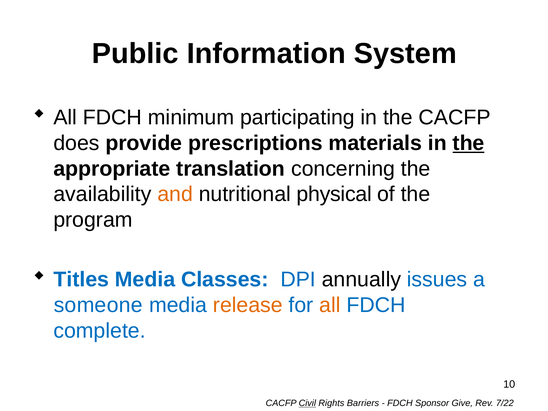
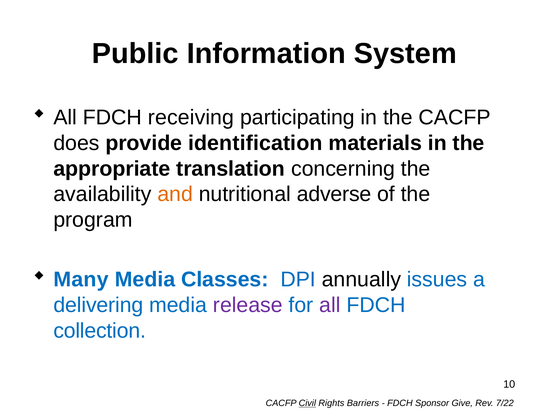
minimum: minimum -> receiving (191, 117)
prescriptions: prescriptions -> identification (255, 143)
the underline: present -> none (469, 143)
physical: physical -> adverse (334, 194)
Titles: Titles -> Many (81, 280)
someone: someone -> delivering (98, 305)
release colour: orange -> purple (248, 305)
all colour: orange -> purple (330, 305)
complete: complete -> collection (100, 331)
